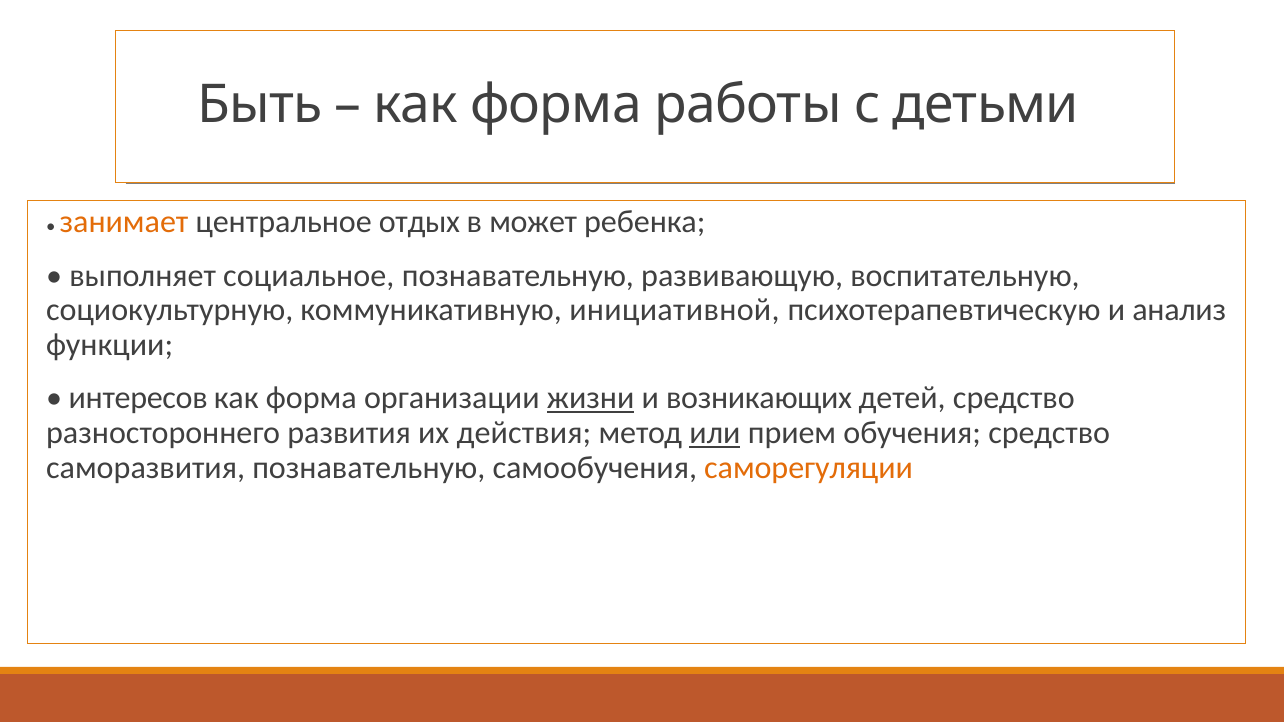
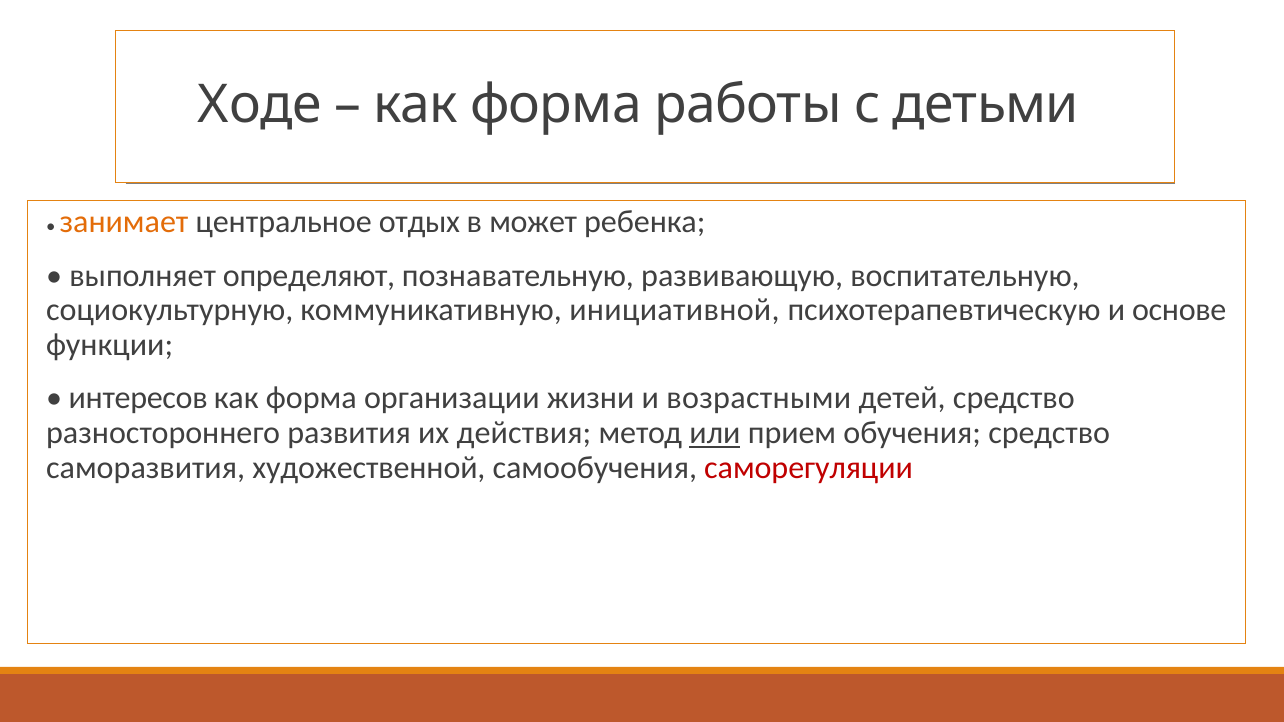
Быть: Быть -> Ходе (260, 105)
социальное: социальное -> определяют (309, 276)
анализ: анализ -> основе (1179, 310)
жизни underline: present -> none (591, 398)
возникающих: возникающих -> возрастными (759, 398)
саморазвития познавательную: познавательную -> художественной (369, 468)
саморегуляции colour: orange -> red (809, 468)
